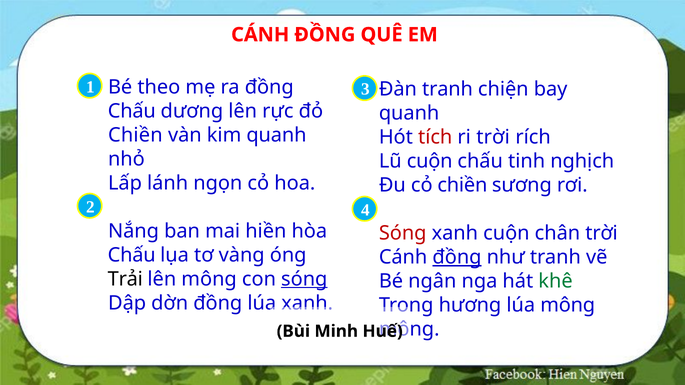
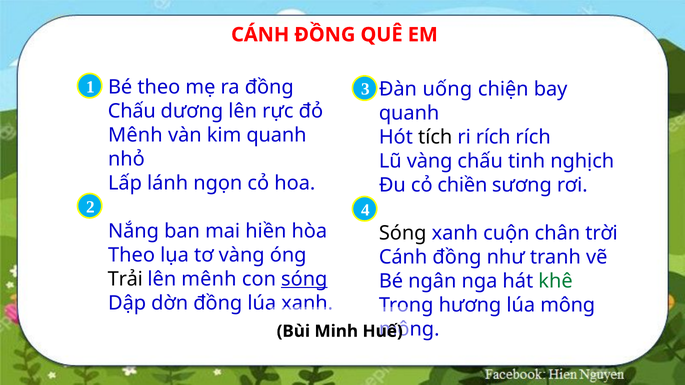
Đàn tranh: tranh -> uống (447, 89)
Chiền: Chiền -> Mênh (135, 135)
tích colour: red -> black (435, 137)
ri trời: trời -> rích (493, 137)
Lũ cuộn: cuộn -> vàng (430, 161)
Sóng colour: red -> black (403, 233)
Chấu: Chấu -> Theo (132, 255)
đồng underline: present -> none (457, 257)
lên mông: mông -> mênh (209, 279)
